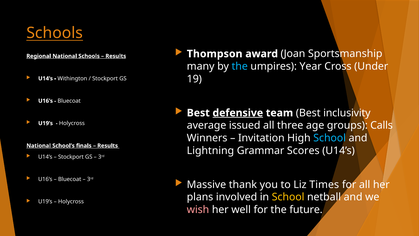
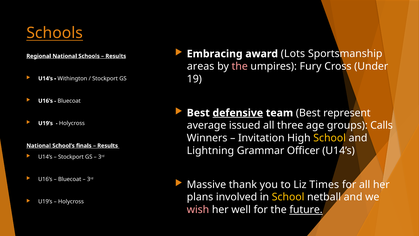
Thompson: Thompson -> Embracing (215, 54)
Joan: Joan -> Lots (293, 54)
many: many -> areas (201, 66)
the colour: light blue -> pink (240, 66)
Year: Year -> Fury (311, 66)
inclusivity: inclusivity -> represent (347, 113)
School colour: light blue -> yellow (330, 138)
Scores: Scores -> Officer (303, 150)
future underline: none -> present (306, 210)
